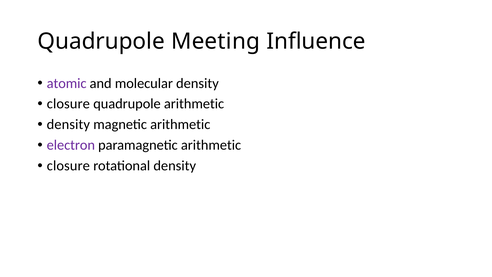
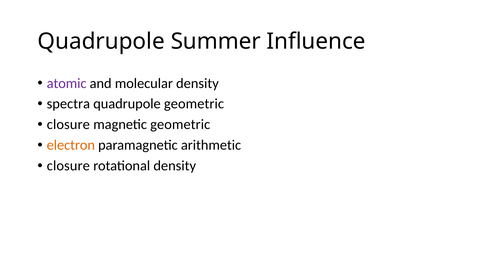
Meeting: Meeting -> Summer (216, 41)
closure: closure -> spectra (68, 104)
quadrupole arithmetic: arithmetic -> geometric (194, 104)
density: density -> closure (68, 124)
magnetic arithmetic: arithmetic -> geometric (180, 124)
electron colour: purple -> orange (71, 145)
